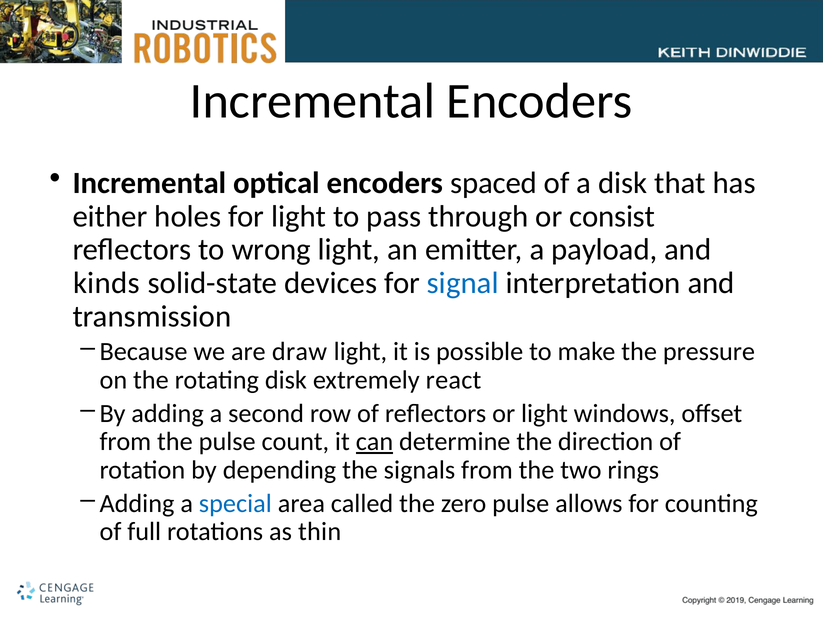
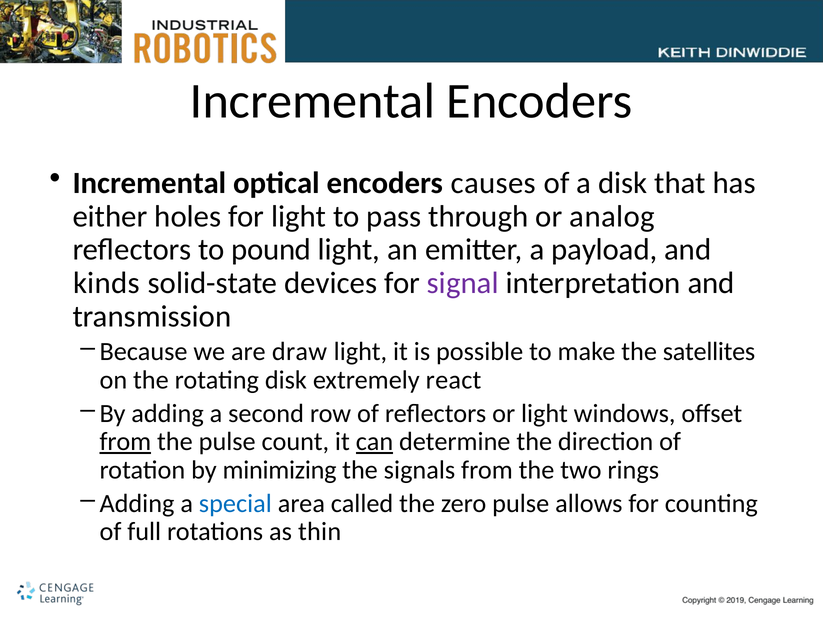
spaced: spaced -> causes (493, 183)
consist: consist -> analog (612, 216)
wrong: wrong -> pound (271, 250)
signal colour: blue -> purple (463, 283)
pressure: pressure -> satellites (709, 352)
from underline: none -> present (125, 442)
depending: depending -> minimizing (280, 470)
